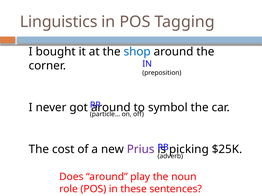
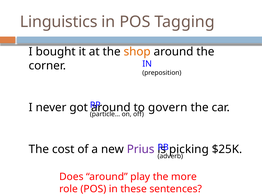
shop colour: blue -> orange (137, 52)
symbol: symbol -> govern (168, 108)
noun: noun -> more (184, 177)
